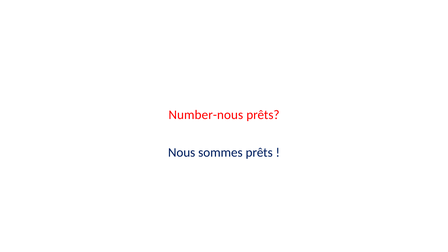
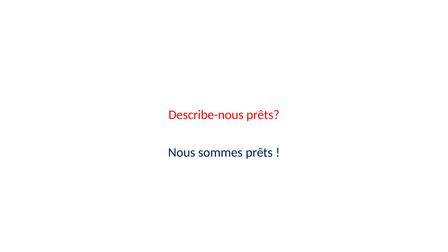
Number-nous: Number-nous -> Describe-nous (206, 115)
